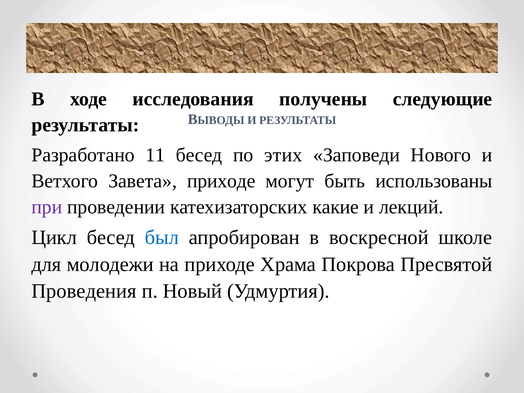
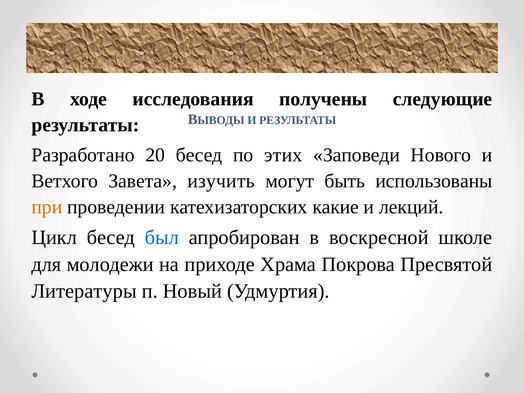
11: 11 -> 20 (155, 155)
Завета приходе: приходе -> изучить (221, 181)
при colour: purple -> orange (47, 207)
Проведения: Проведения -> Литературы (84, 291)
